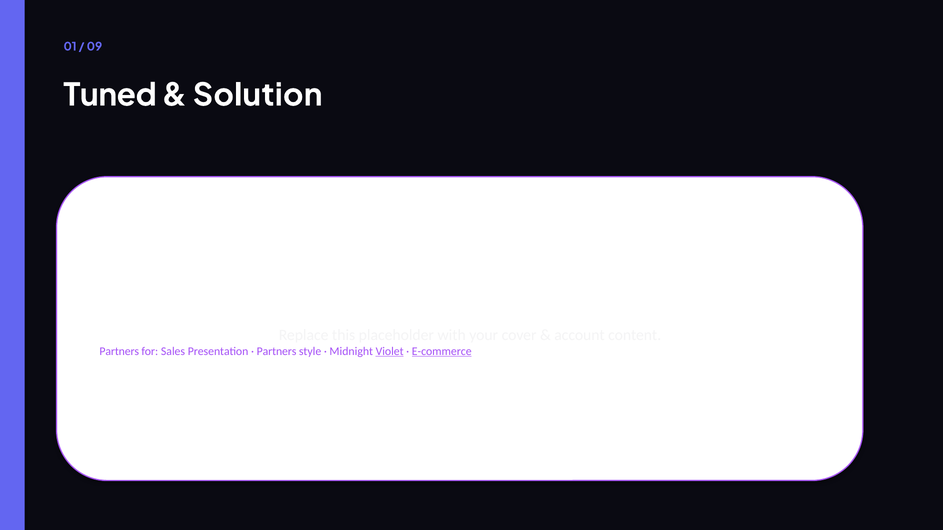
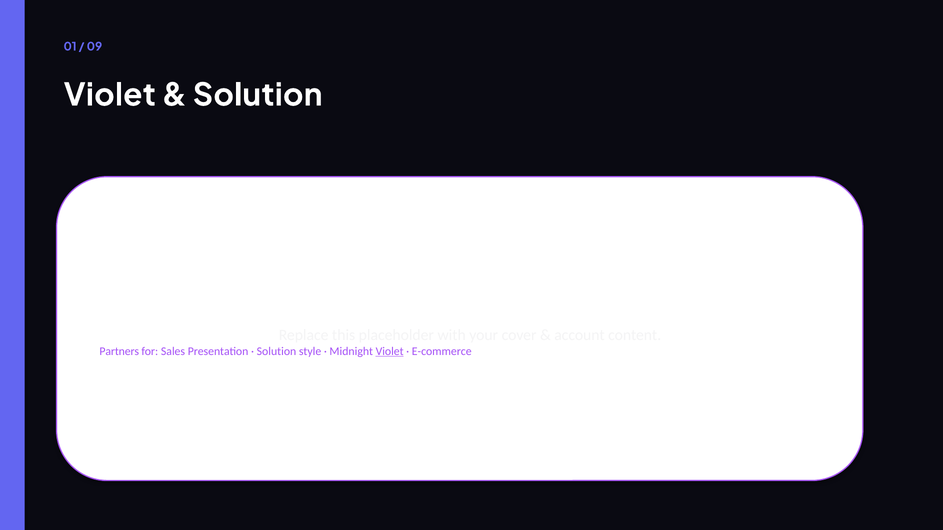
Tuned: Tuned -> Violet (110, 95)
Partners: Partners -> Solution (277, 351)
E-commerce underline: present -> none (442, 351)
